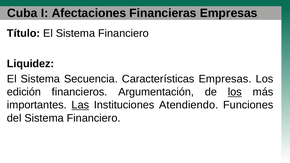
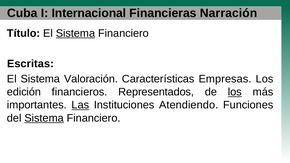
Afectaciones: Afectaciones -> Internacional (89, 13)
Financieras Empresas: Empresas -> Narración (229, 13)
Sistema underline: none -> present (75, 33)
Liquidez: Liquidez -> Escritas (30, 64)
Secuencia: Secuencia -> Valoración (91, 79)
Argumentación: Argumentación -> Representados (156, 92)
Sistema underline: none -> present (44, 118)
